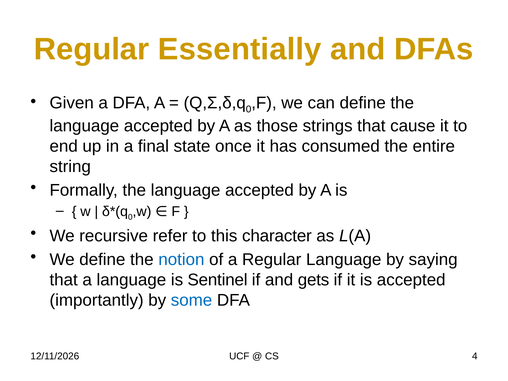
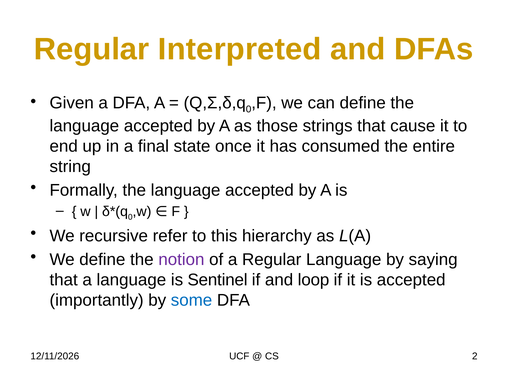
Essentially: Essentially -> Interpreted (240, 49)
character: character -> hierarchy (277, 236)
notion colour: blue -> purple (181, 260)
gets: gets -> loop (314, 280)
4: 4 -> 2 (475, 356)
